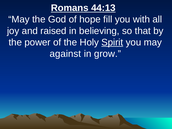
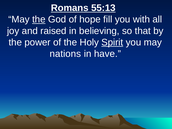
44:13: 44:13 -> 55:13 (103, 8)
the underline: none -> present (39, 19)
against: against -> nations (65, 54)
grow: grow -> have (108, 54)
